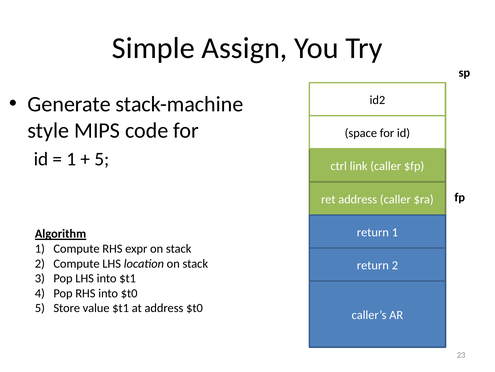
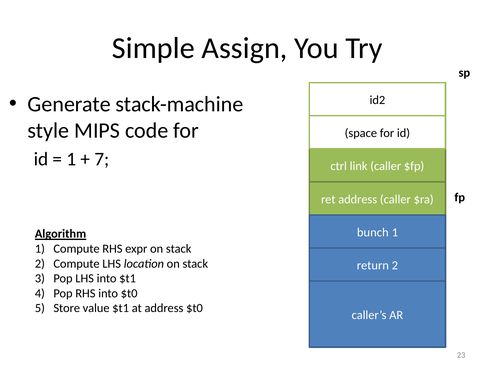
5: 5 -> 7 (102, 159)
return: return -> bunch (373, 232)
